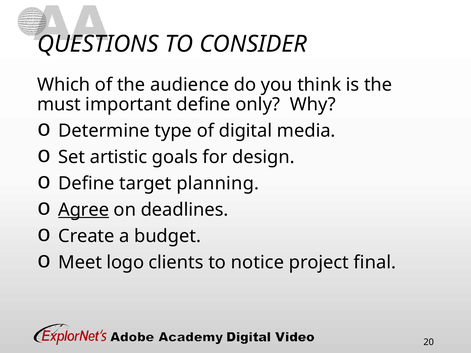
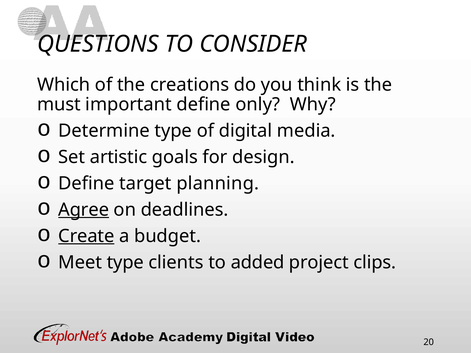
audience: audience -> creations (190, 85)
Create underline: none -> present (86, 236)
Meet logo: logo -> type (125, 263)
notice: notice -> added (258, 263)
final: final -> clips (375, 263)
